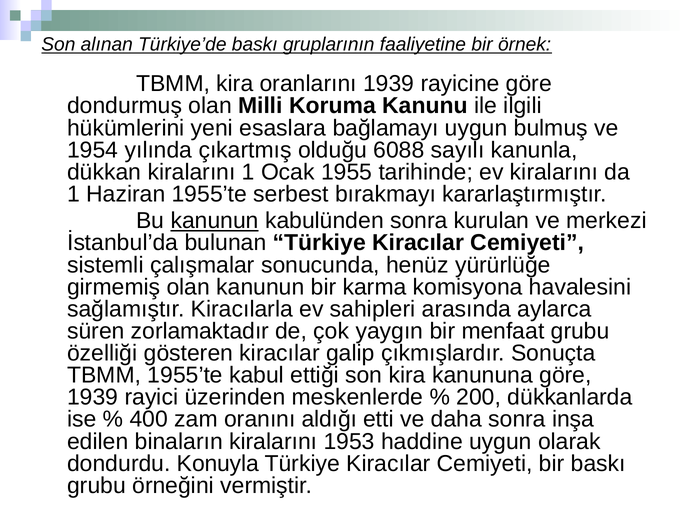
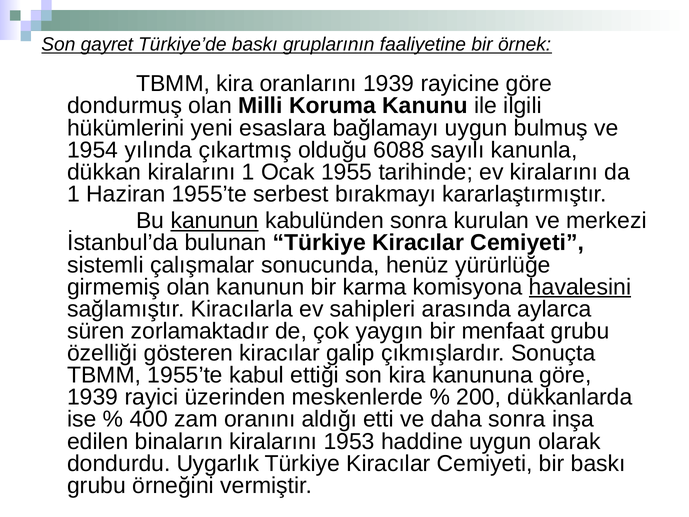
alınan: alınan -> gayret (107, 44)
havalesini underline: none -> present (580, 287)
Konuyla: Konuyla -> Uygarlık (218, 463)
